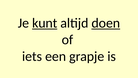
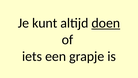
kunt underline: present -> none (45, 23)
